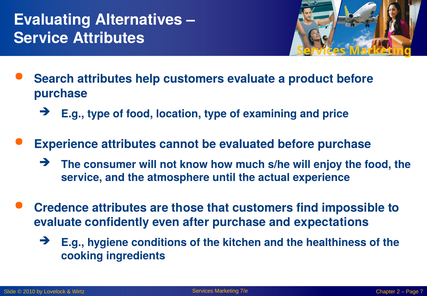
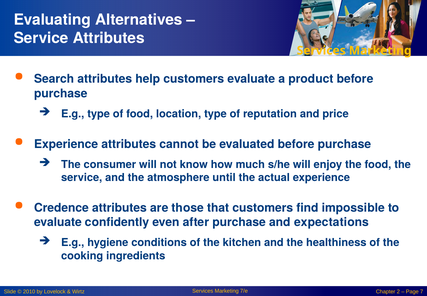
examining: examining -> reputation (270, 114)
